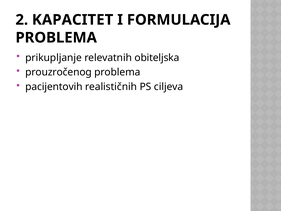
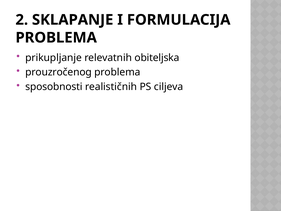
KAPACITET: KAPACITET -> SKLAPANJE (73, 20)
pacijentovih: pacijentovih -> sposobnosti (54, 87)
